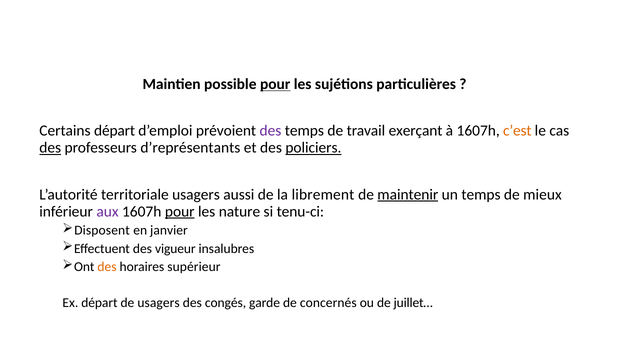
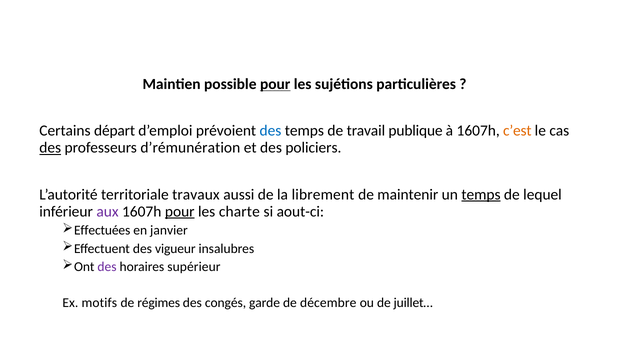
des colour: purple -> blue (270, 131)
exerçant: exerçant -> publique (416, 131)
d’représentants: d’représentants -> d’rémunération (190, 148)
policiers underline: present -> none (313, 148)
territoriale usagers: usagers -> travaux (196, 195)
maintenir underline: present -> none (408, 195)
temps underline: none -> present (481, 195)
mieux: mieux -> lequel (543, 195)
nature: nature -> charte (239, 211)
tenu-ci: tenu-ci -> aout-ci (300, 211)
Disposent: Disposent -> Effectuées (102, 231)
des colour: orange -> purple (107, 267)
Ex départ: départ -> motifs (99, 303)
de usagers: usagers -> régimes (159, 303)
concernés: concernés -> décembre (328, 303)
